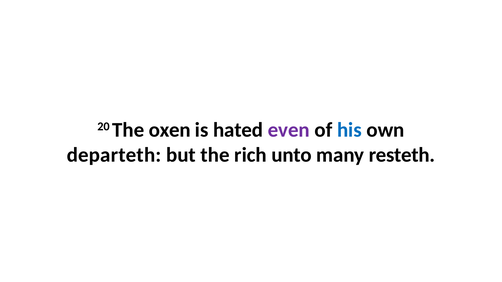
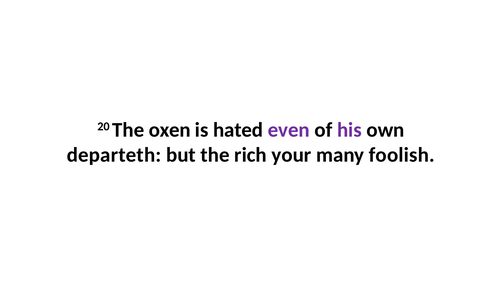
his colour: blue -> purple (349, 130)
unto: unto -> your (291, 155)
resteth: resteth -> foolish (402, 155)
